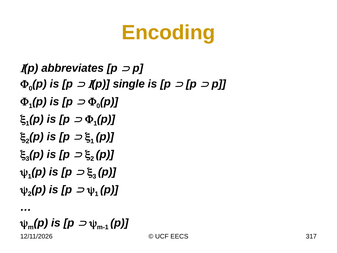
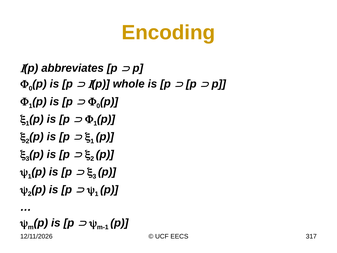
single: single -> whole (129, 84)
